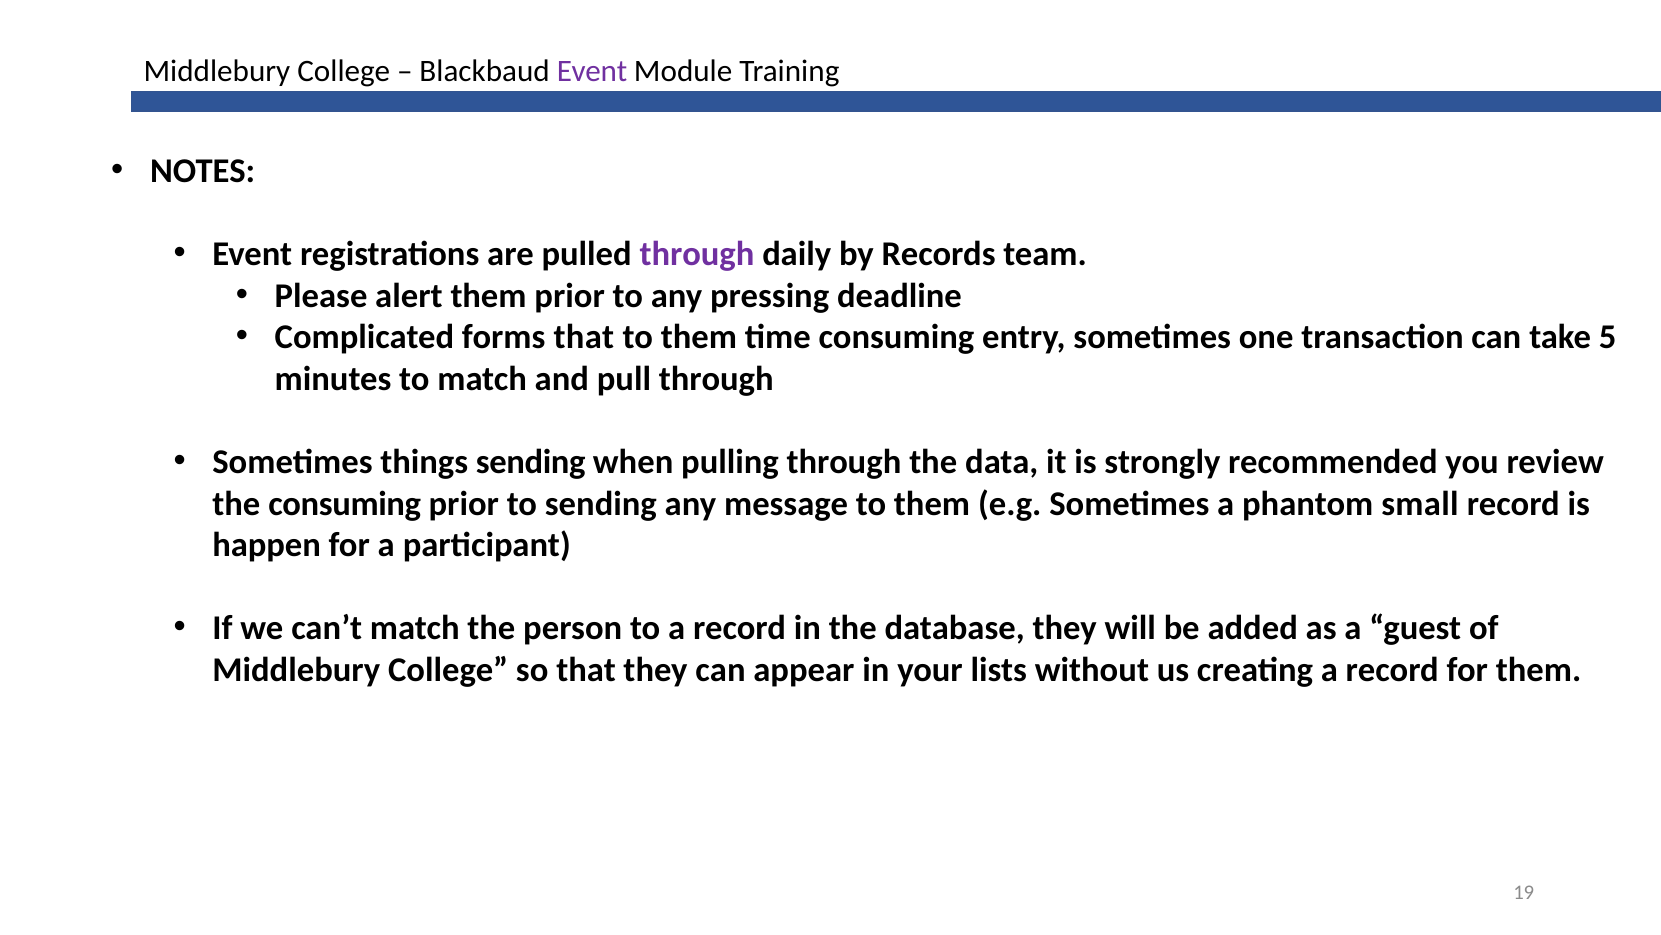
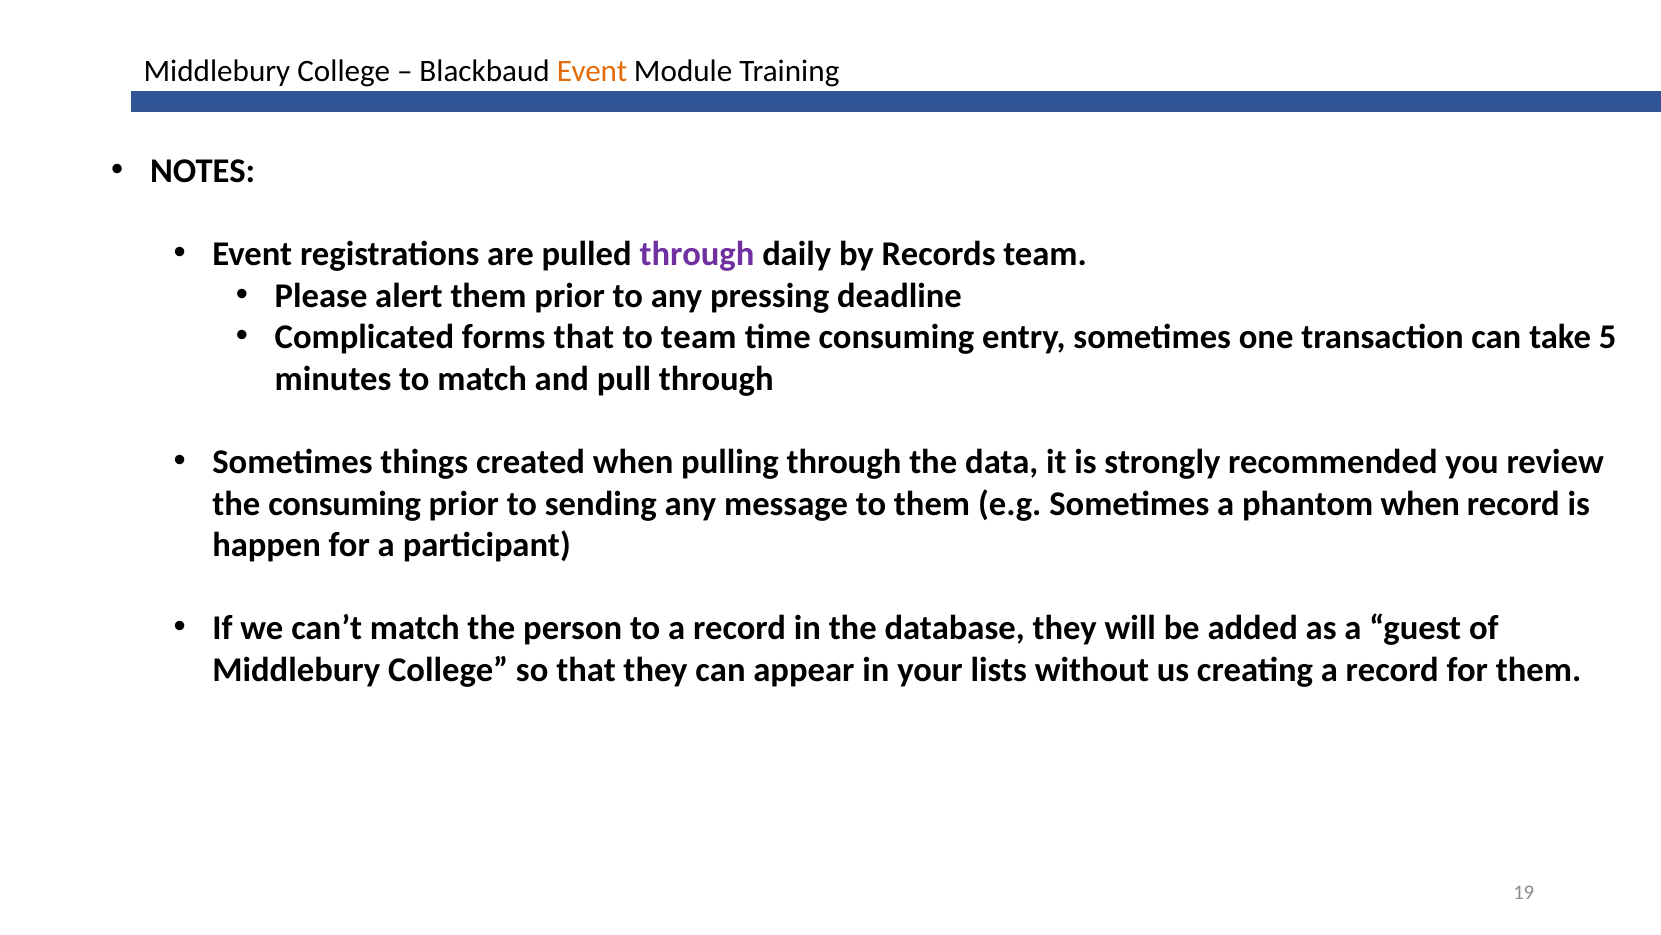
Event colour: purple -> orange (592, 72)
them: them -> team (699, 337)
things sending: sending -> created (531, 462)
phantom small: small -> when (1420, 503)
